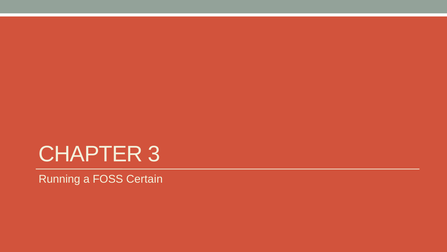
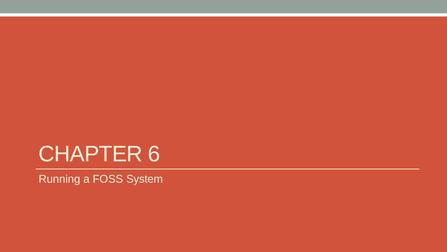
3: 3 -> 6 (154, 154)
Certain: Certain -> System (145, 179)
